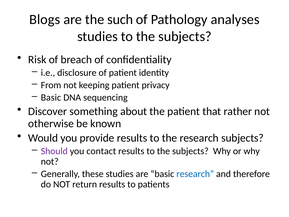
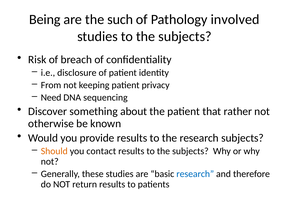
Blogs: Blogs -> Being (45, 20)
analyses: analyses -> involved (235, 20)
Basic: Basic -> Need (51, 97)
Should colour: purple -> orange (54, 151)
